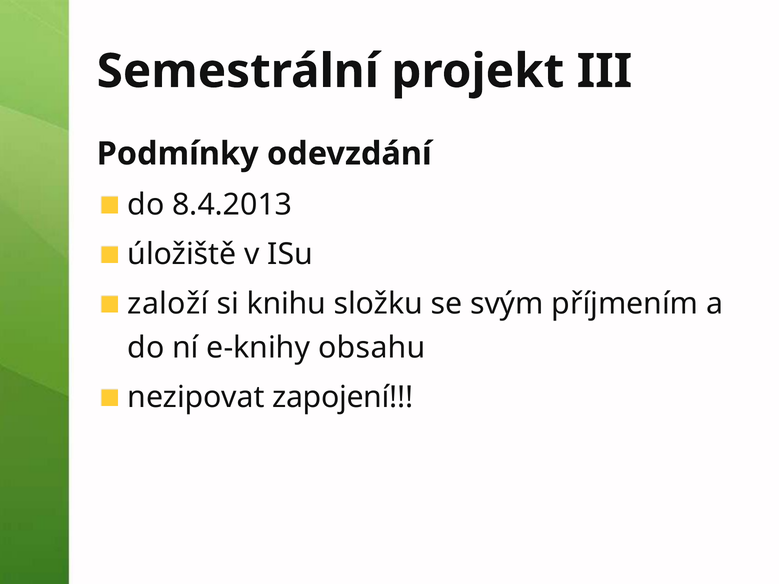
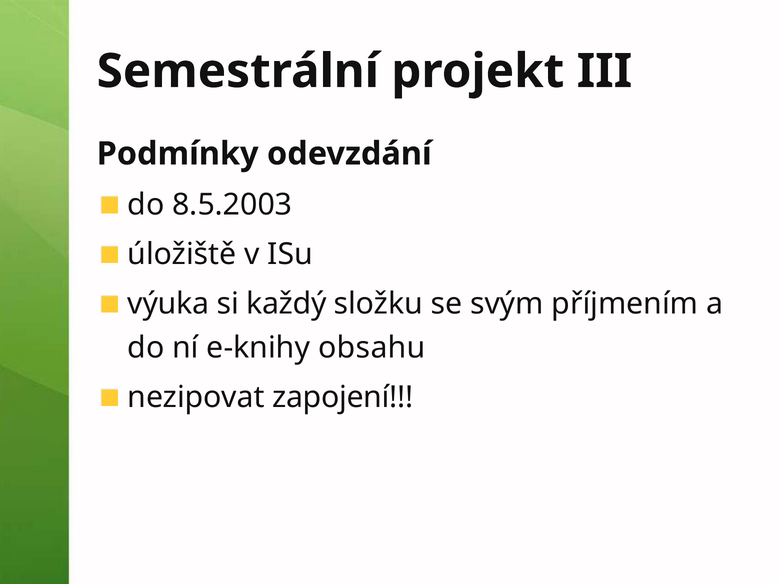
8.4.2013: 8.4.2013 -> 8.5.2003 (232, 205)
založí: založí -> výuka (168, 304)
knihu: knihu -> každý (286, 304)
